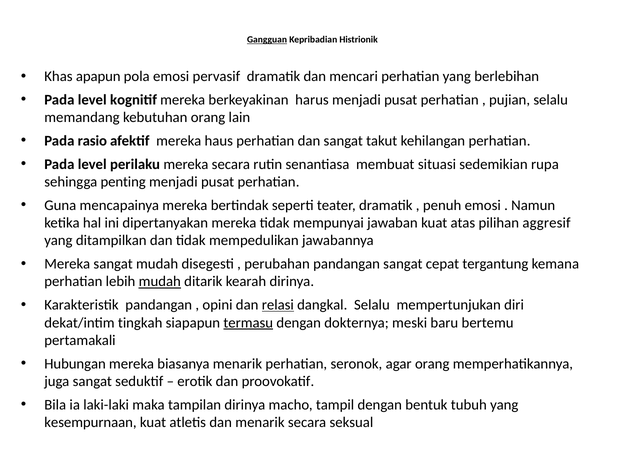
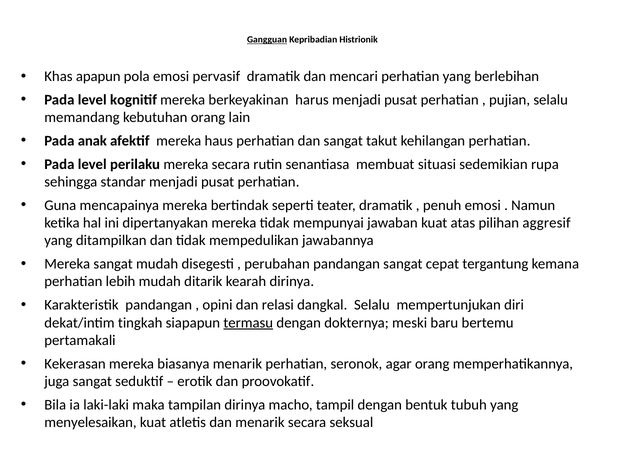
rasio: rasio -> anak (92, 141)
penting: penting -> standar (123, 182)
mudah underline: present -> none (160, 281)
relasi underline: present -> none (278, 305)
Hubungan: Hubungan -> Kekerasan (75, 363)
kesempurnaan: kesempurnaan -> menyelesaikan (90, 422)
